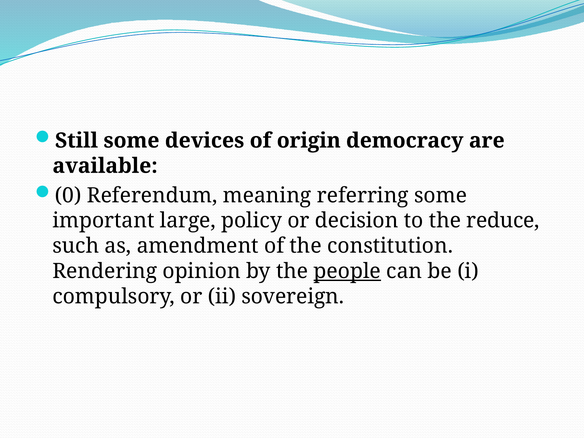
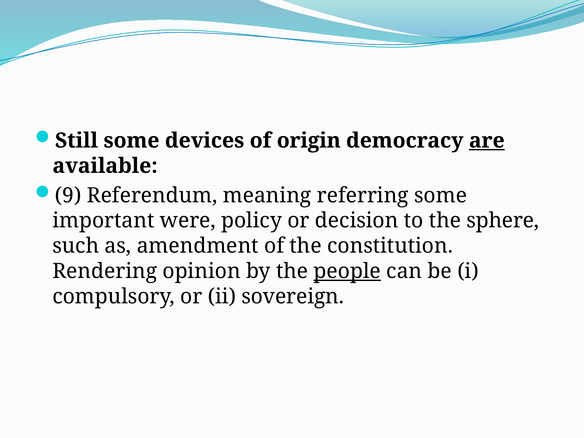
are underline: none -> present (487, 141)
0: 0 -> 9 (68, 195)
large: large -> were (188, 221)
reduce: reduce -> sphere (503, 221)
